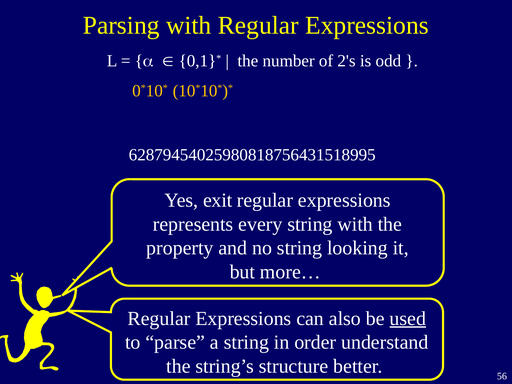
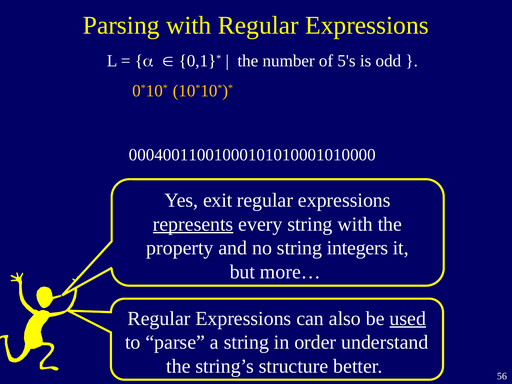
2's: 2's -> 5's (346, 61)
62879454025980818756431518995: 62879454025980818756431518995 -> 00040011001000101010001010000 (252, 155)
represents underline: none -> present (193, 224)
looking: looking -> integers (358, 248)
